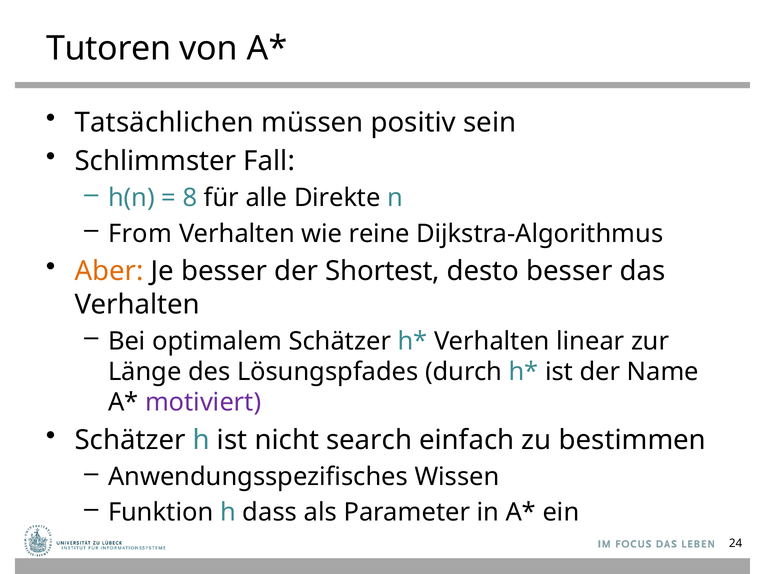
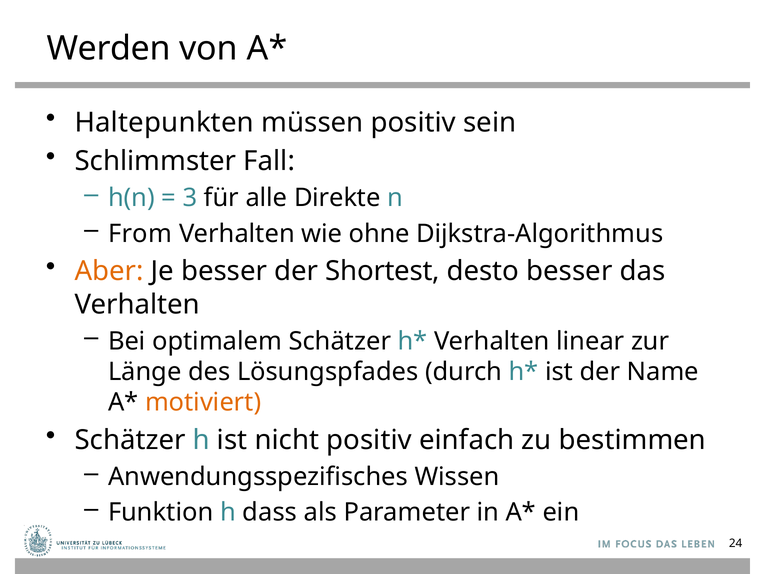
Tutoren: Tutoren -> Werden (109, 48)
Tatsächlichen: Tatsächlichen -> Haltepunkten (164, 122)
8: 8 -> 3 (190, 198)
reine: reine -> ohne (379, 234)
motiviert colour: purple -> orange (203, 402)
nicht search: search -> positiv (369, 440)
